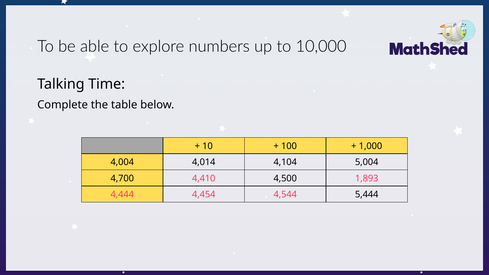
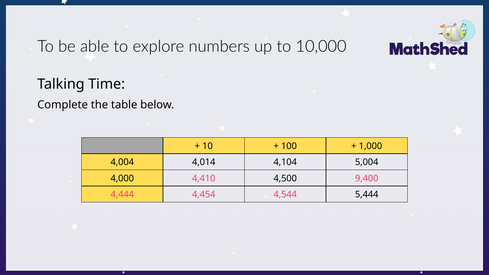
4,700: 4,700 -> 4,000 (122, 178)
1,893: 1,893 -> 9,400 (367, 178)
